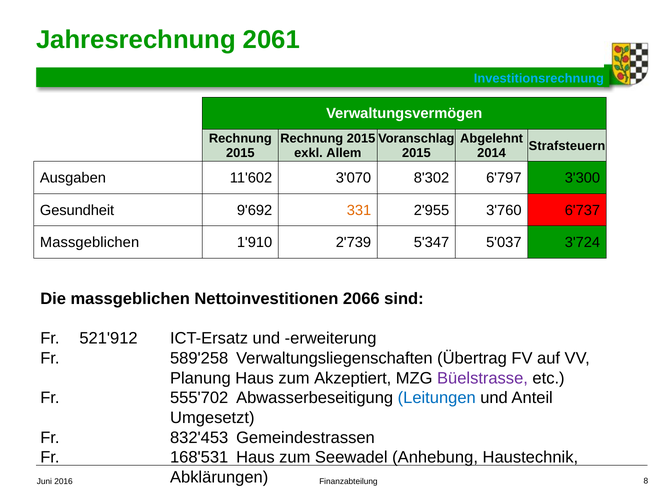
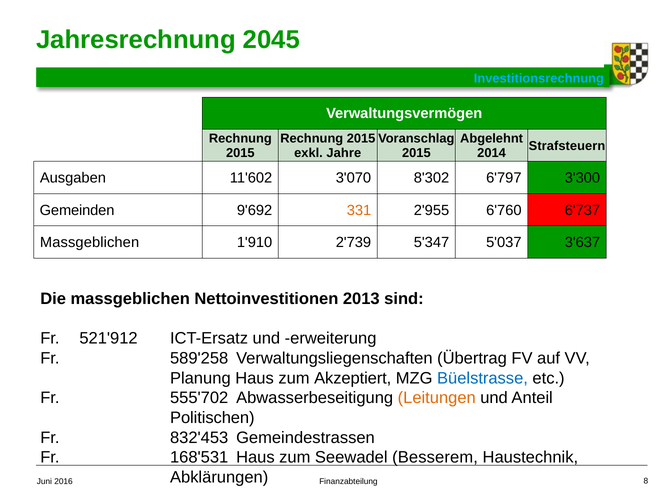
2061: 2061 -> 2045 (271, 40)
Allem: Allem -> Jahre (344, 153)
Gesundheit: Gesundheit -> Gemeinden (77, 210)
3'760: 3'760 -> 6'760 (504, 210)
3'724: 3'724 -> 3'637 (582, 242)
2066: 2066 -> 2013 (361, 299)
Büelstrasse colour: purple -> blue (482, 378)
Leitungen colour: blue -> orange (437, 398)
Umgesetzt: Umgesetzt -> Politischen (212, 418)
Anhebung: Anhebung -> Besserem (435, 457)
